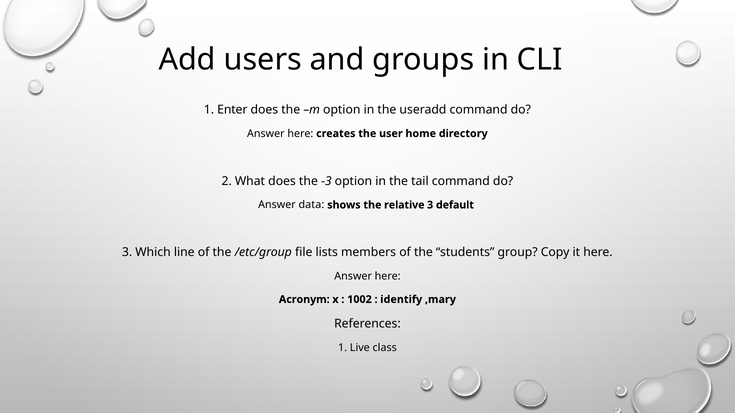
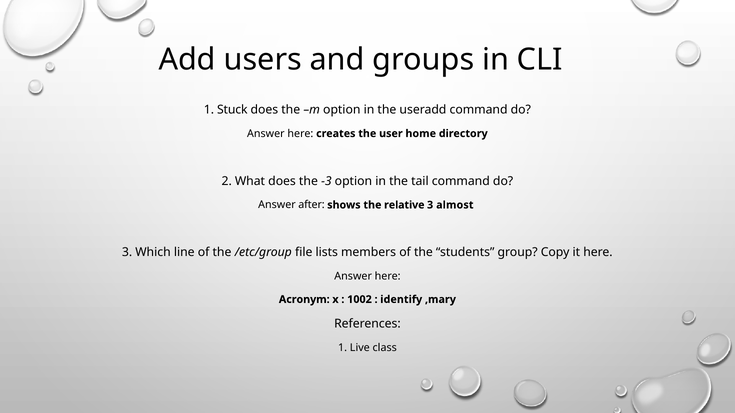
Enter: Enter -> Stuck (232, 110)
data: data -> after (312, 205)
default: default -> almost (455, 205)
